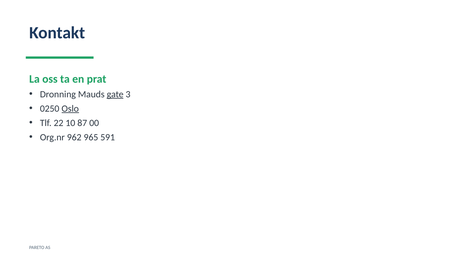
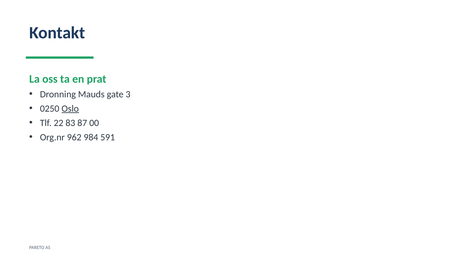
gate underline: present -> none (115, 94)
10: 10 -> 83 (70, 123)
965: 965 -> 984 (91, 137)
